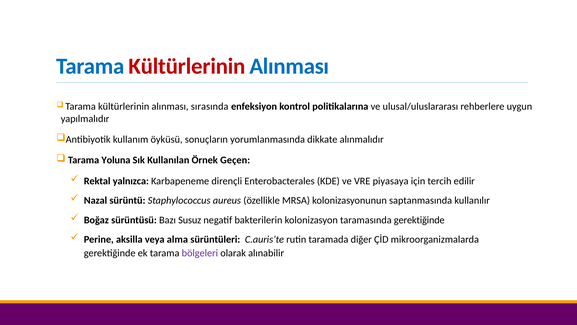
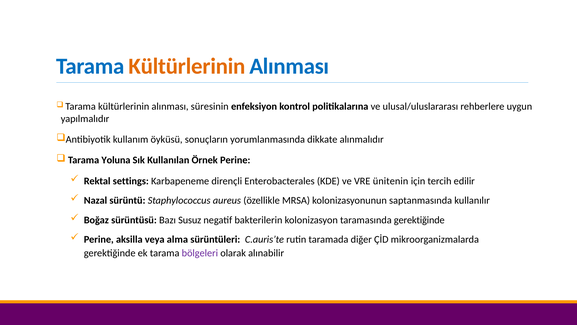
Kültürlerinin colour: red -> orange (187, 66)
sırasında: sırasında -> süresinin (210, 106)
Örnek Geçen: Geçen -> Perine (235, 160)
yalnızca: yalnızca -> settings (131, 181)
piyasaya: piyasaya -> ünitenin (391, 181)
